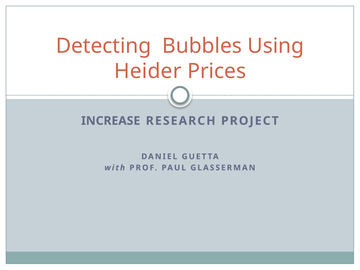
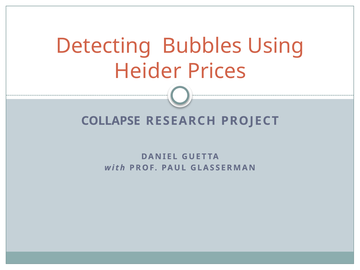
INCREASE: INCREASE -> COLLAPSE (111, 121)
